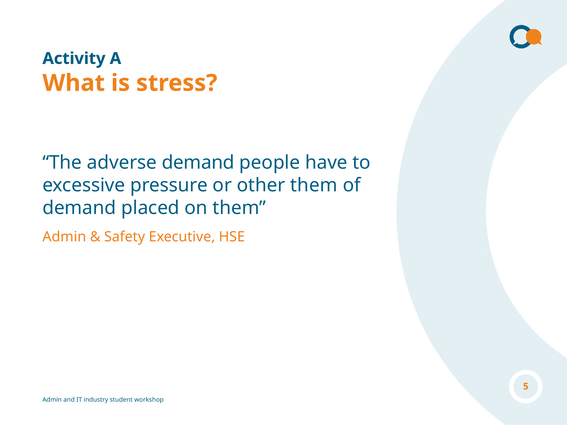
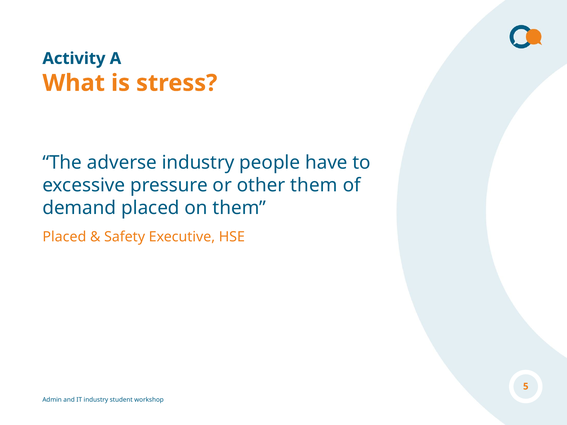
adverse demand: demand -> industry (198, 163)
Admin: Admin -> Placed (64, 237)
